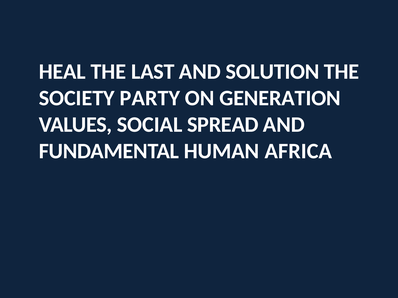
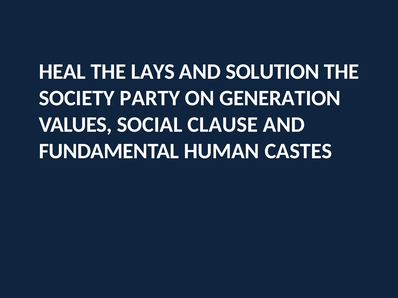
LAST: LAST -> LAYS (153, 72)
SPREAD: SPREAD -> CLAUSE (223, 125)
AFRICA: AFRICA -> CASTES (298, 151)
